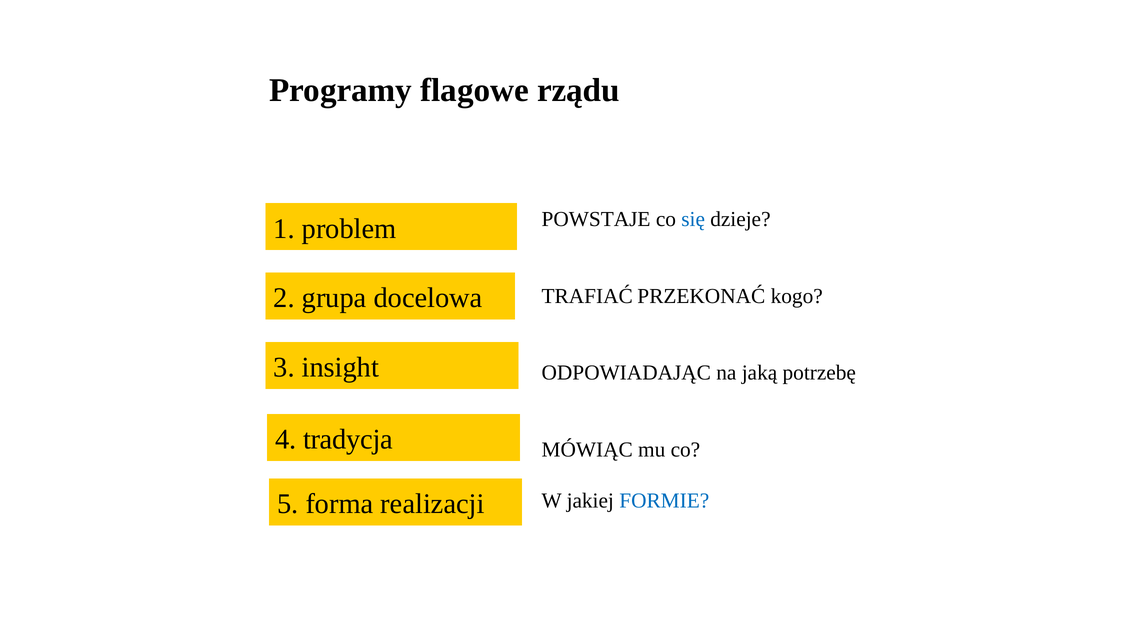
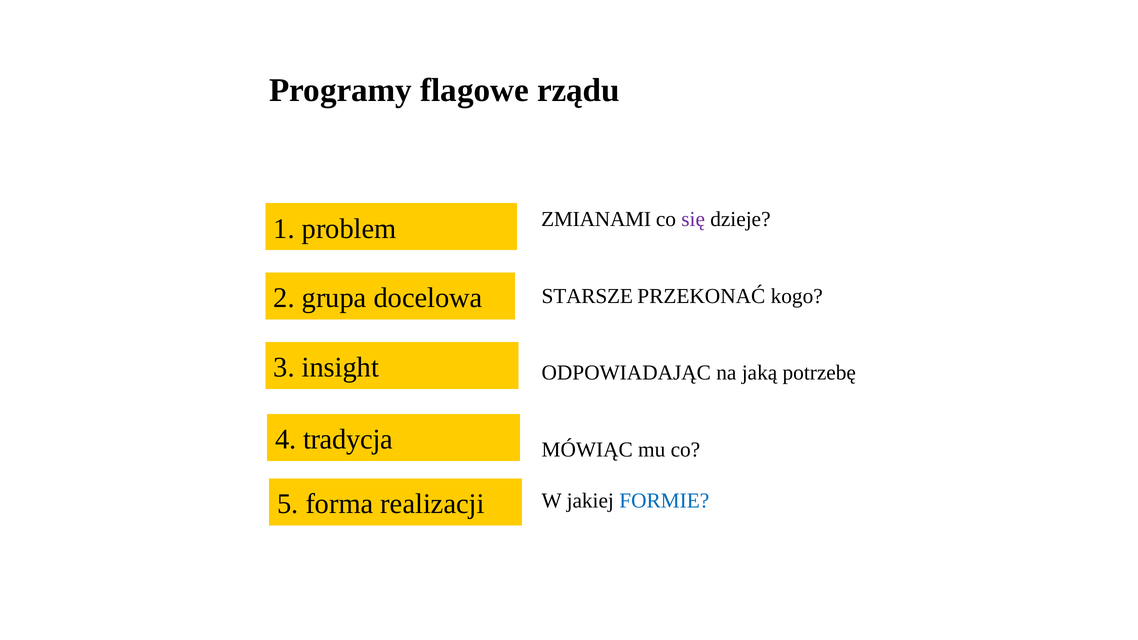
POWSTAJE: POWSTAJE -> ZMIANAMI (596, 219)
się colour: blue -> purple (693, 219)
TRAFIAĆ: TRAFIAĆ -> STARSZE (587, 296)
